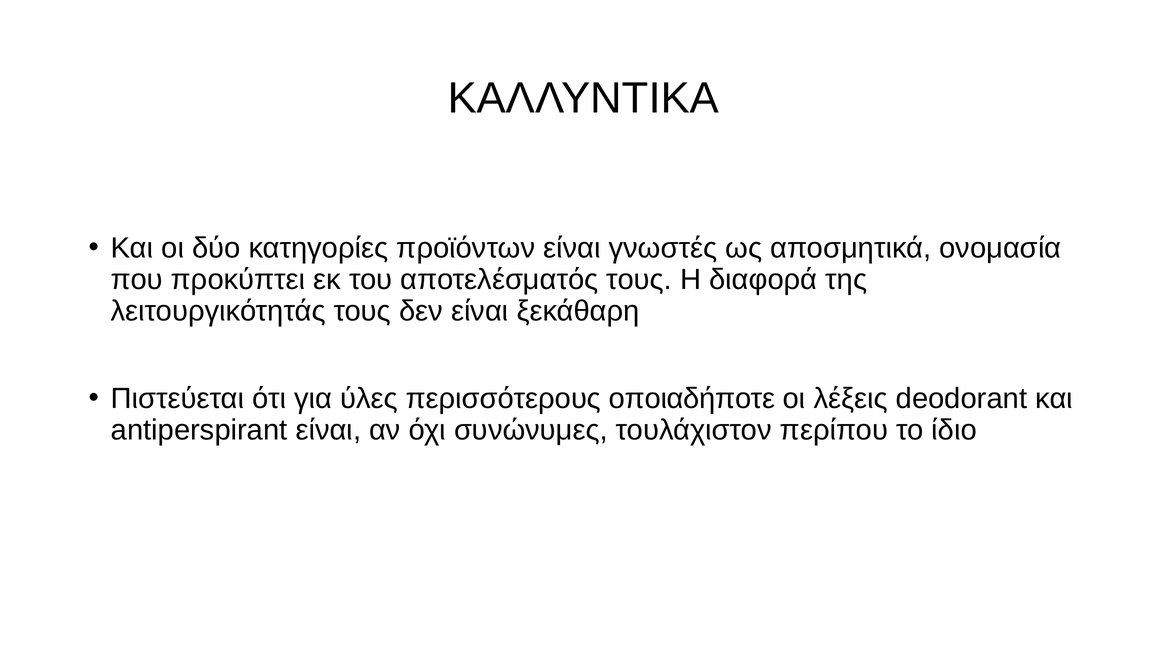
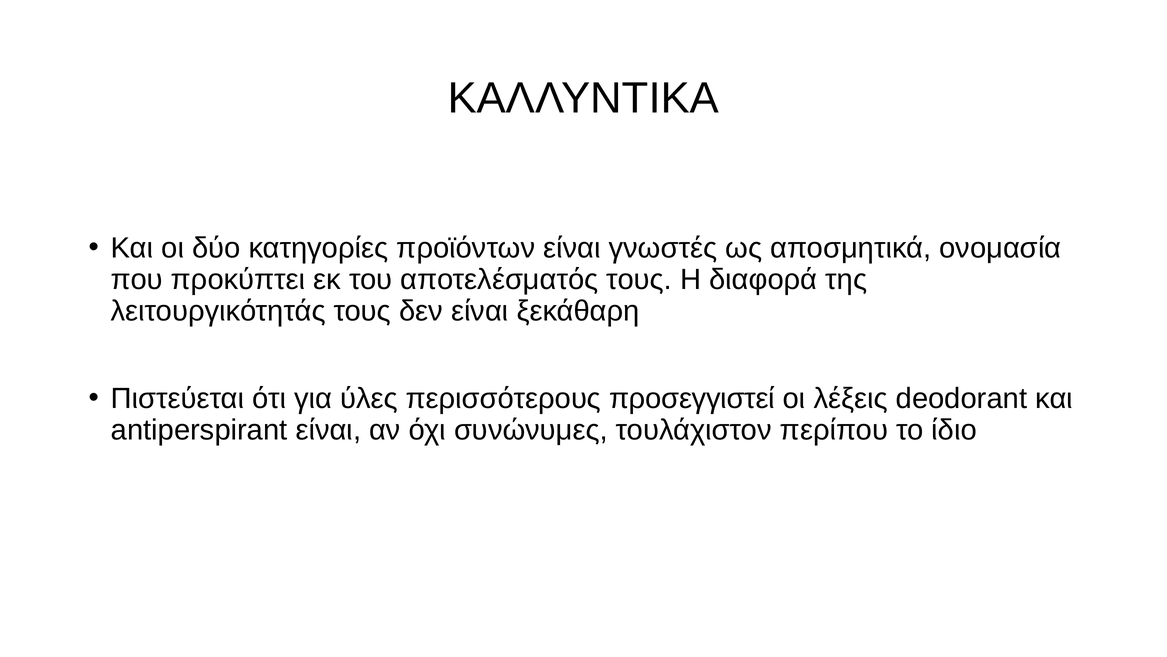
οποιαδήποτε: οποιαδήποτε -> προσεγγιστεί (692, 398)
